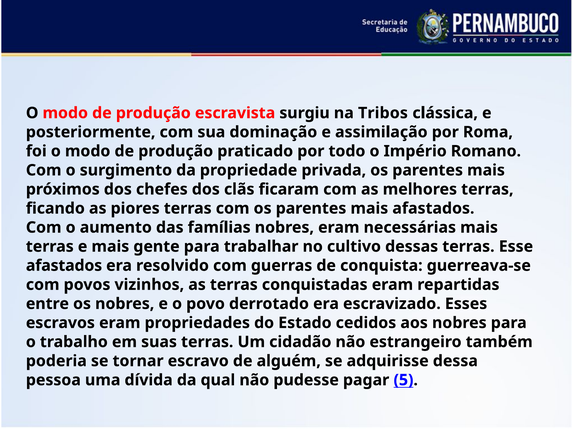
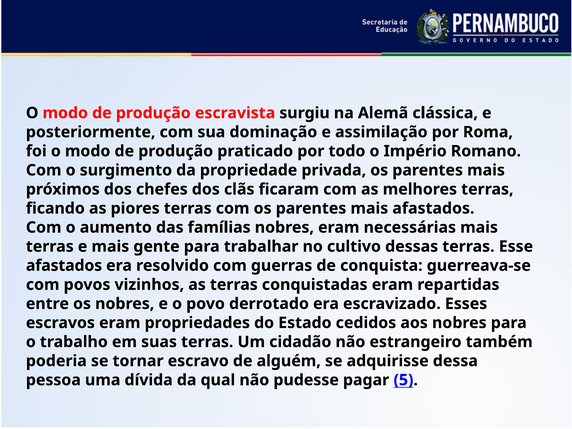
Tribos: Tribos -> Alemã (383, 113)
